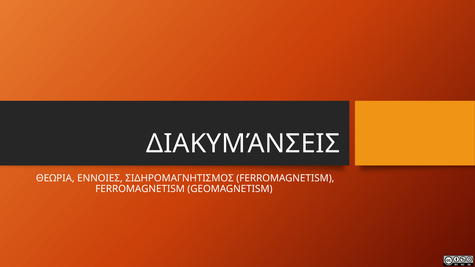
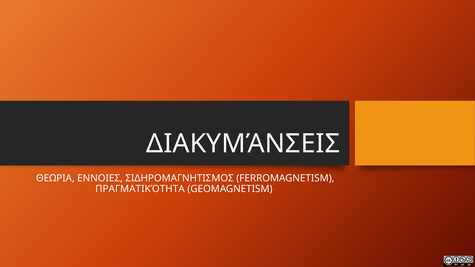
FERROMAGNETISM: FERROMAGNETISM -> ΠΡΑΓΜΑΤΙΚΌΤΗΤΑ (140, 189)
